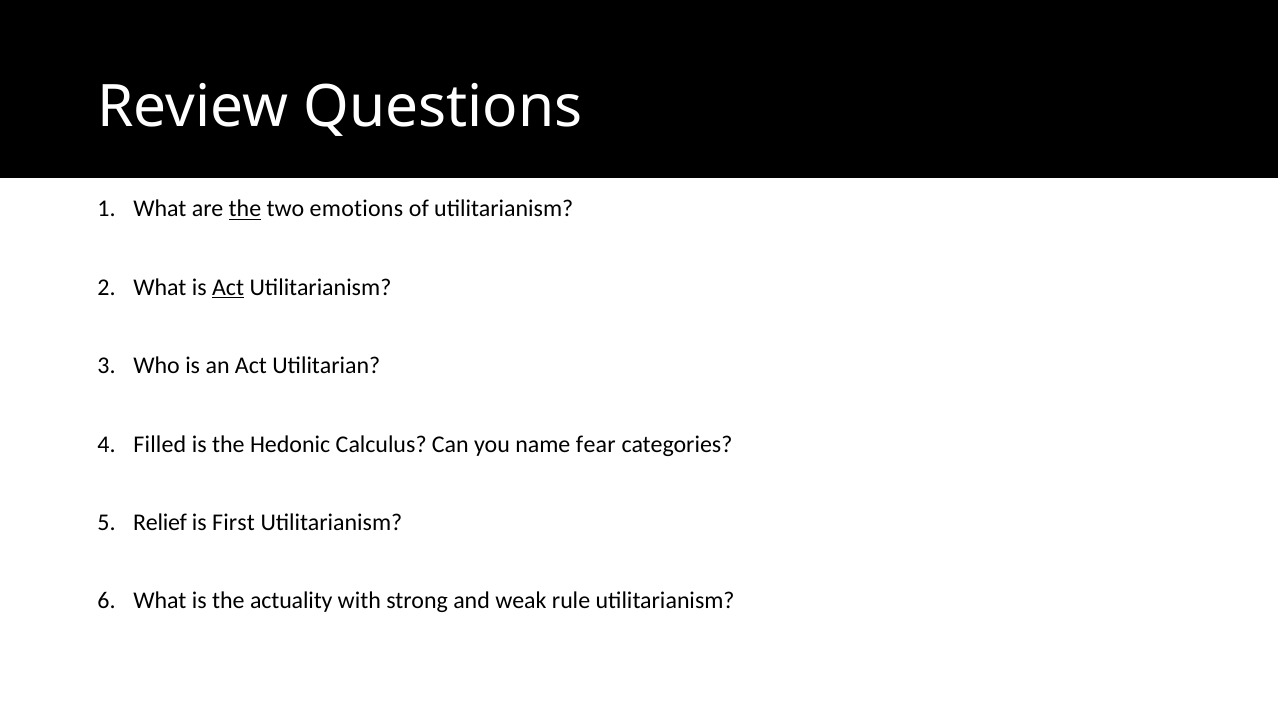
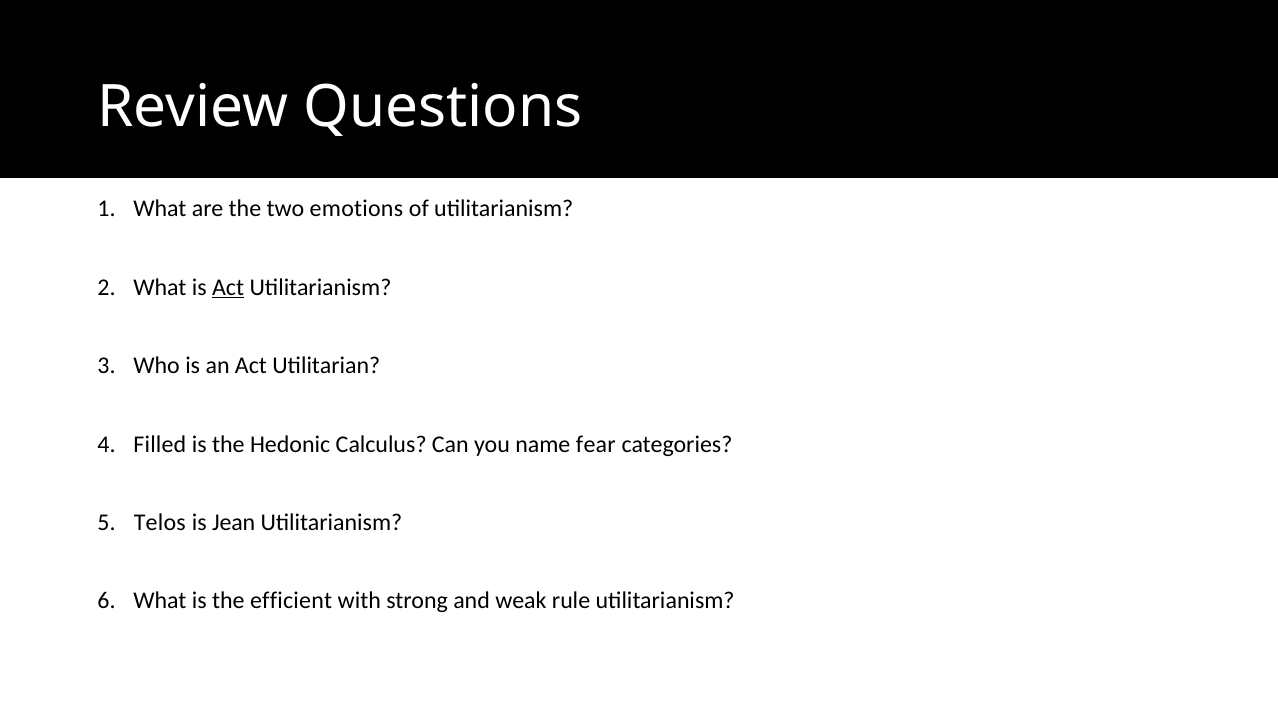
the underline: present -> none (245, 209)
Relief: Relief -> Telos (160, 522)
First: First -> Jean (234, 522)
actuality: actuality -> efficient (291, 601)
